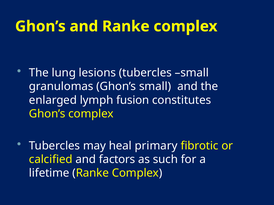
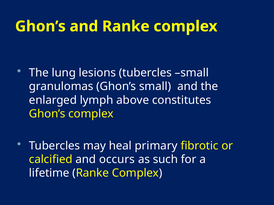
fusion: fusion -> above (133, 100)
factors: factors -> occurs (117, 160)
